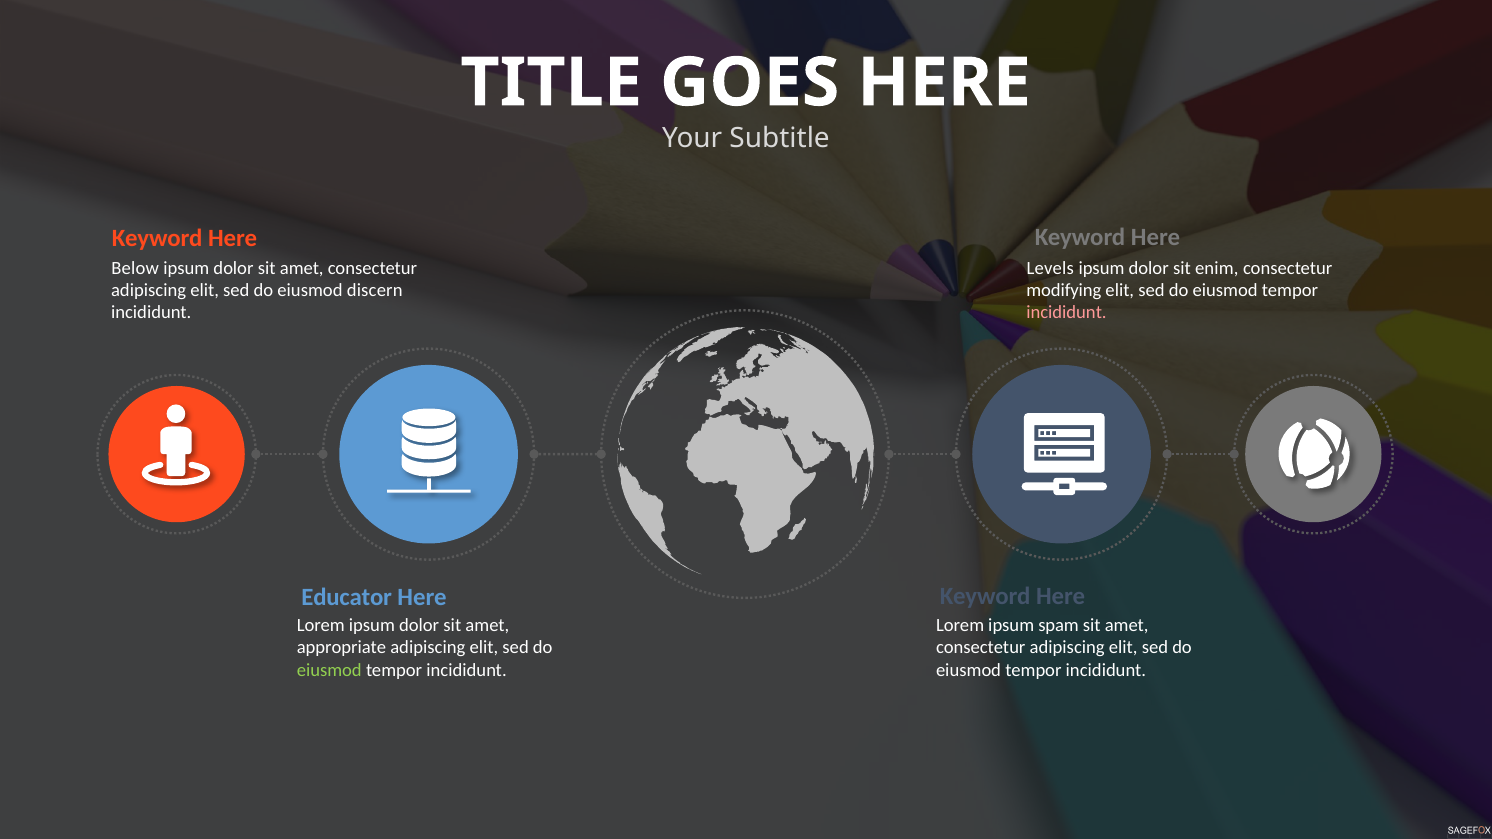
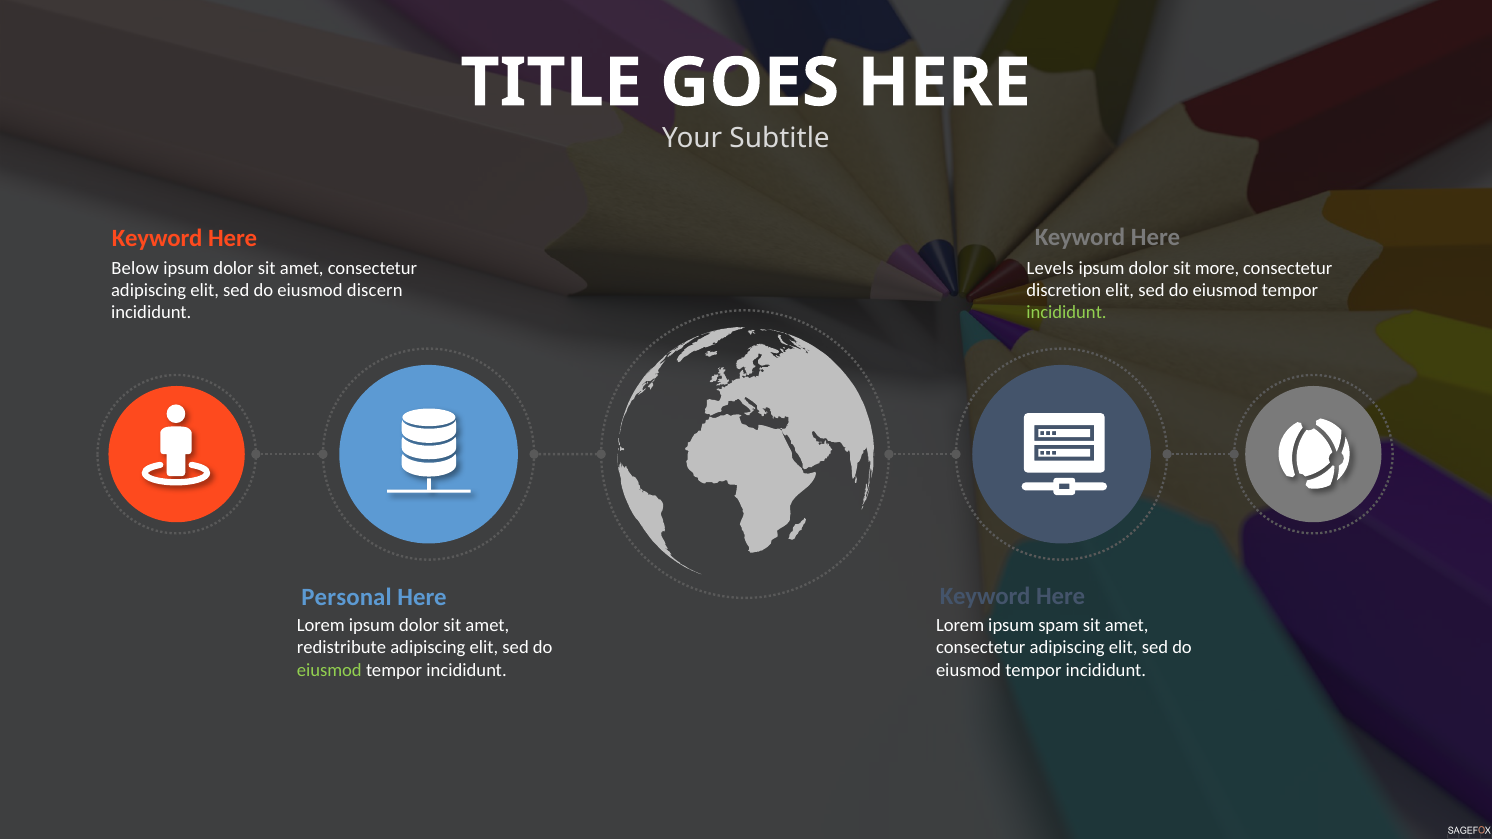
enim: enim -> more (1217, 268)
modifying: modifying -> discretion (1064, 290)
incididunt colour: pink -> light green (1067, 313)
Educator: Educator -> Personal (347, 597)
appropriate: appropriate -> redistribute (341, 648)
